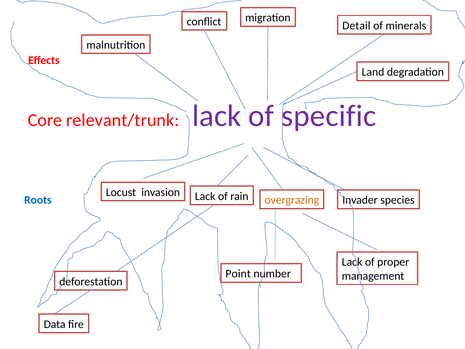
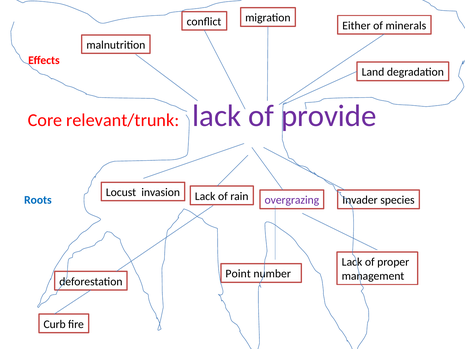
Detail: Detail -> Either (356, 26)
specific: specific -> provide (329, 116)
overgrazing colour: orange -> purple (292, 200)
Data: Data -> Curb (55, 324)
